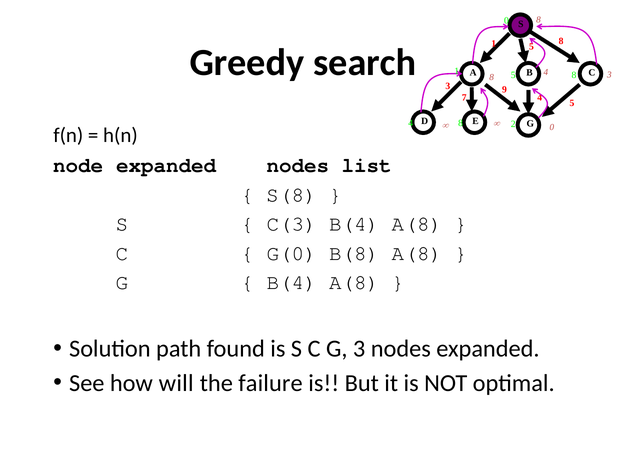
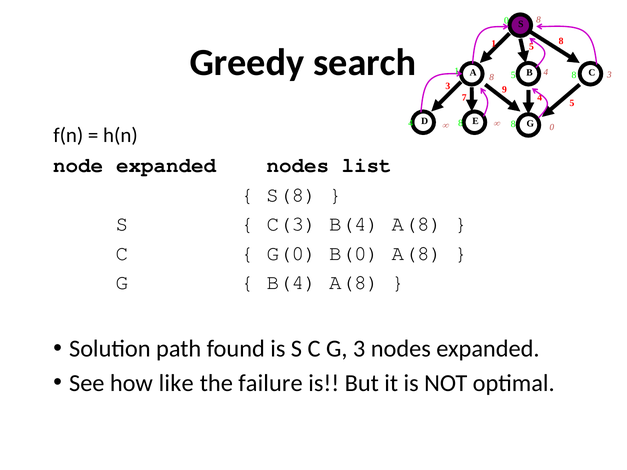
4 8 2: 2 -> 8 (513, 124)
B(8: B(8 -> B(0 (354, 253)
will: will -> like (176, 383)
